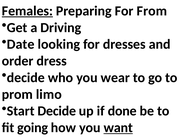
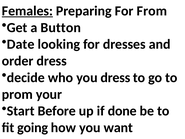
Driving: Driving -> Button (61, 28)
you wear: wear -> dress (115, 77)
limo: limo -> your (49, 94)
Start Decide: Decide -> Before (57, 111)
want underline: present -> none (118, 127)
